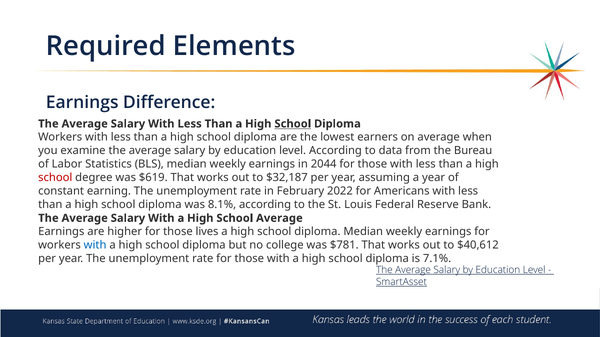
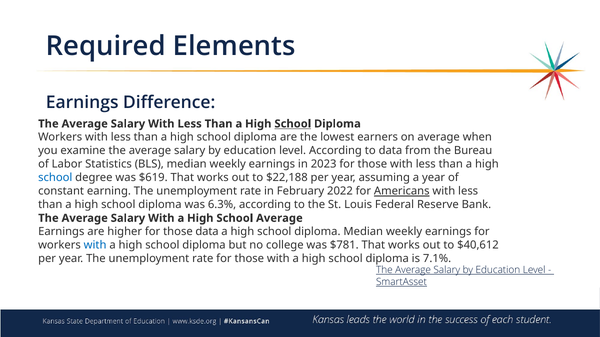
2044: 2044 -> 2023 (324, 164)
school colour: red -> blue (55, 178)
$32,187: $32,187 -> $22,188 (287, 178)
Americans underline: none -> present (402, 191)
8.1%: 8.1% -> 6.3% (222, 205)
those lives: lives -> data (207, 232)
